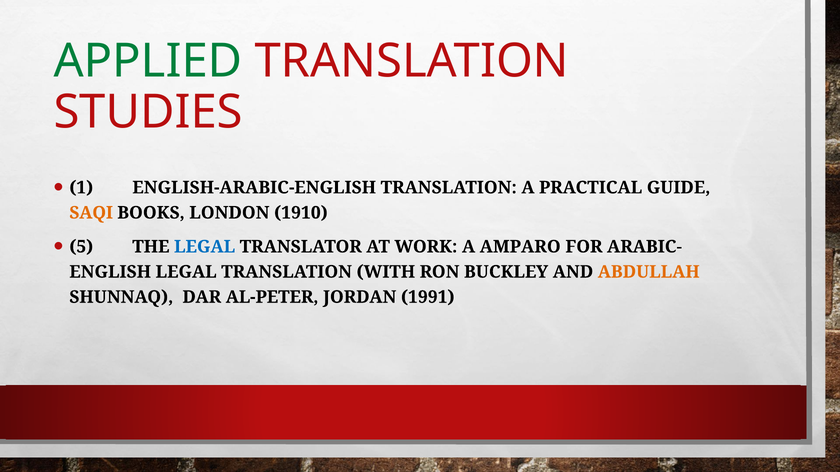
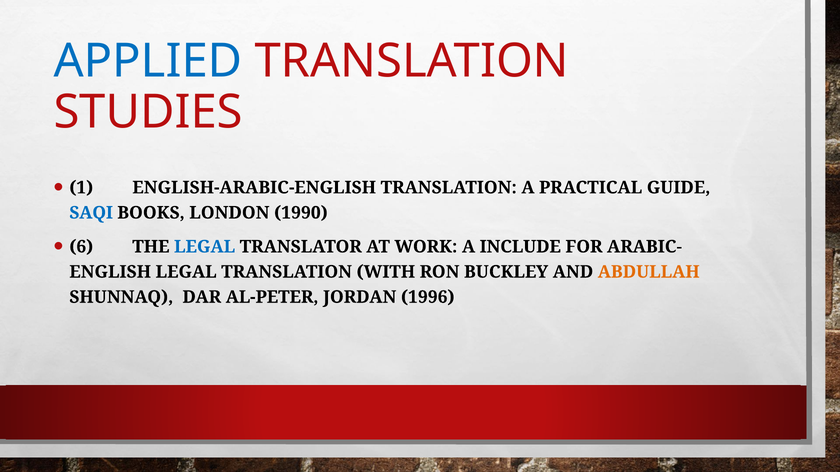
APPLIED colour: green -> blue (148, 61)
SAQI colour: orange -> blue (91, 213)
1910: 1910 -> 1990 (301, 213)
5: 5 -> 6 (81, 247)
AMPARO: AMPARO -> INCLUDE (520, 247)
1991: 1991 -> 1996 (428, 297)
